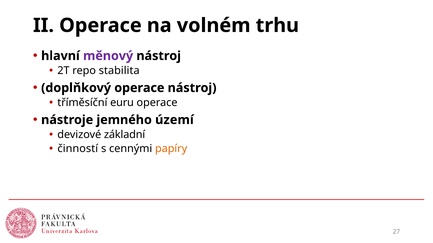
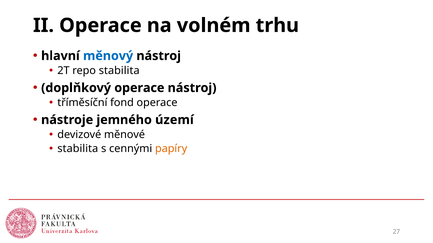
měnový colour: purple -> blue (108, 56)
euru: euru -> fond (122, 103)
základní: základní -> měnové (125, 135)
činností: činností -> stabilita (78, 149)
